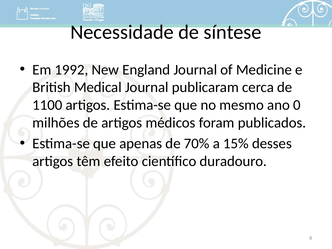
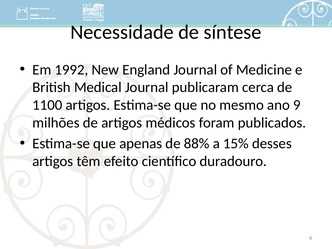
0: 0 -> 9 (297, 105)
70%: 70% -> 88% (197, 143)
